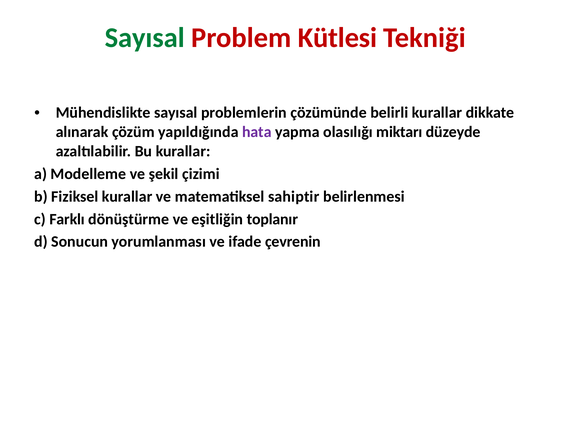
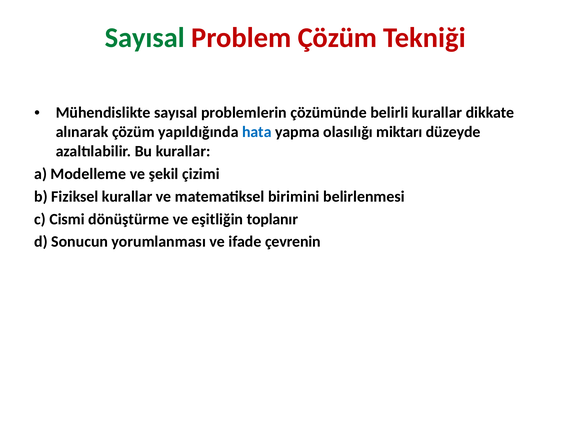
Problem Kütlesi: Kütlesi -> Çözüm (337, 38)
hata colour: purple -> blue (257, 132)
sahiptir: sahiptir -> birimini (294, 197)
Farklı: Farklı -> Cismi (67, 219)
